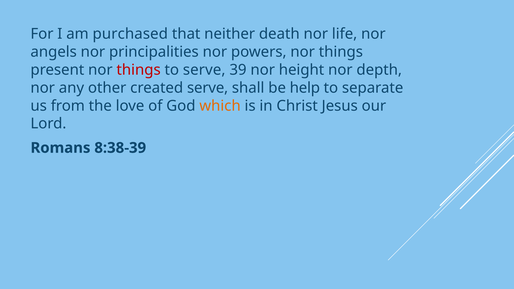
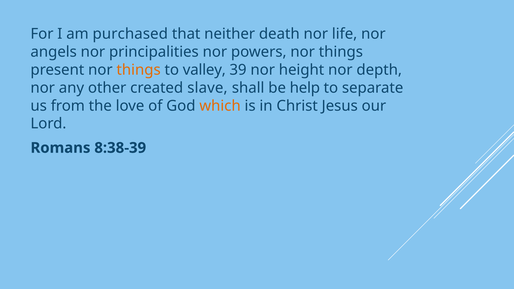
things colour: red -> orange (139, 70)
to serve: serve -> valley (204, 70)
created serve: serve -> slave (207, 88)
